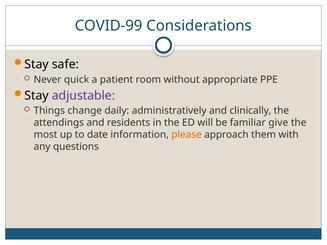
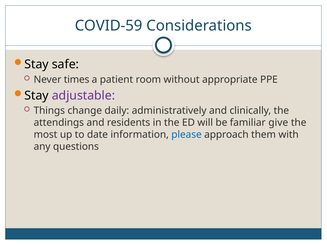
COVID-99: COVID-99 -> COVID-59 (109, 26)
quick: quick -> times (77, 80)
please colour: orange -> blue (187, 135)
